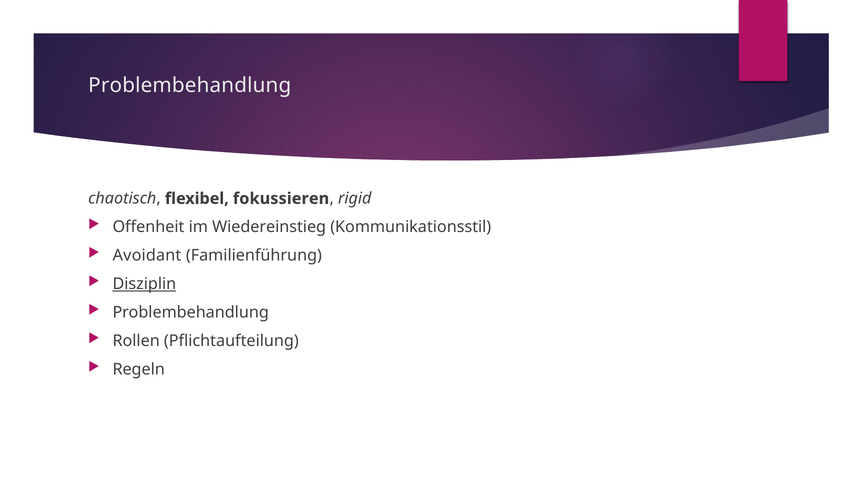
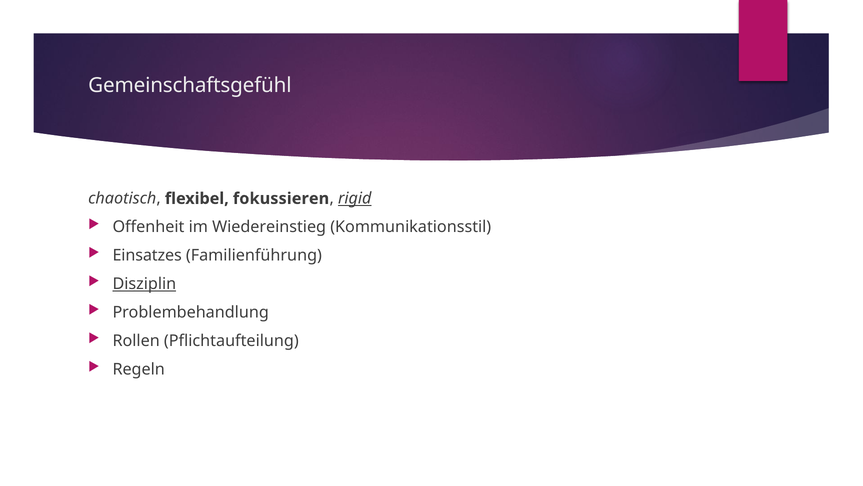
Problembehandlung: Problembehandlung -> Gemeinschaftsgefühl (190, 85)
rigid underline: none -> present (355, 198)
Avoidant: Avoidant -> Einsatzes (147, 255)
